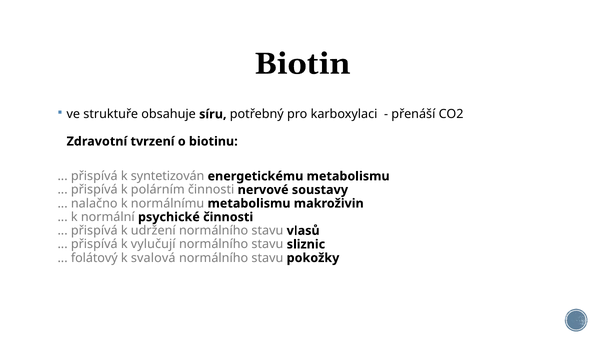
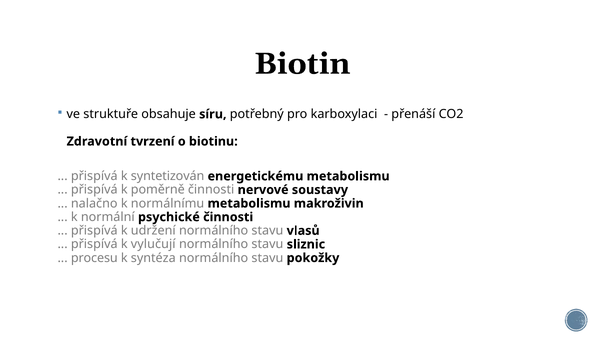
polárním: polárním -> poměrně (158, 190)
folátový: folátový -> procesu (94, 258)
svalová: svalová -> syntéza (153, 258)
